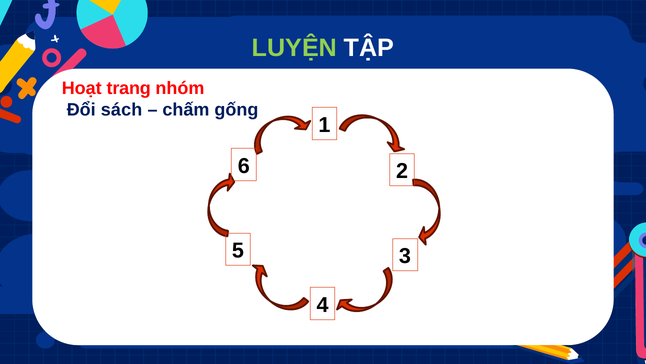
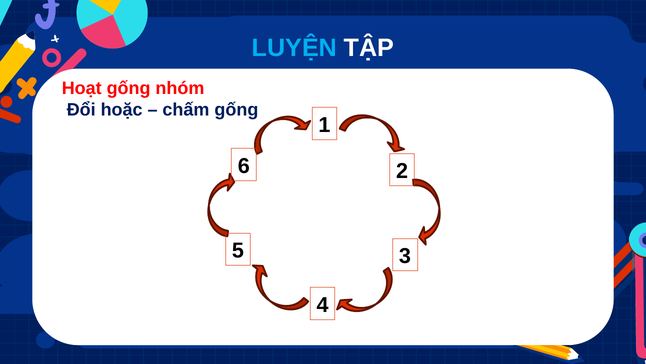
LUYỆN colour: light green -> light blue (294, 48)
Hoạt trang: trang -> gống (129, 88)
sách: sách -> hoặc (122, 110)
